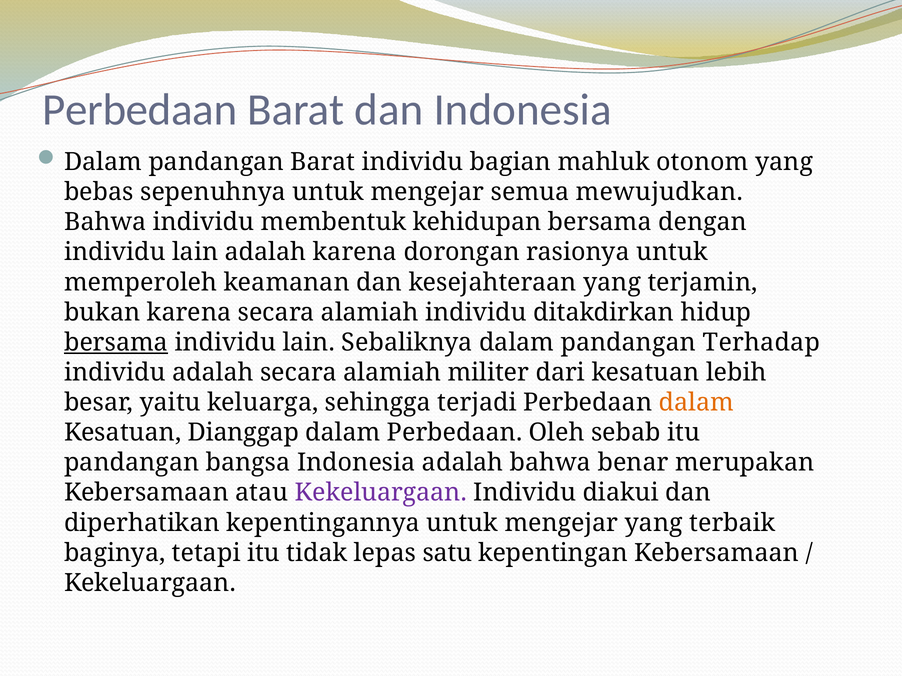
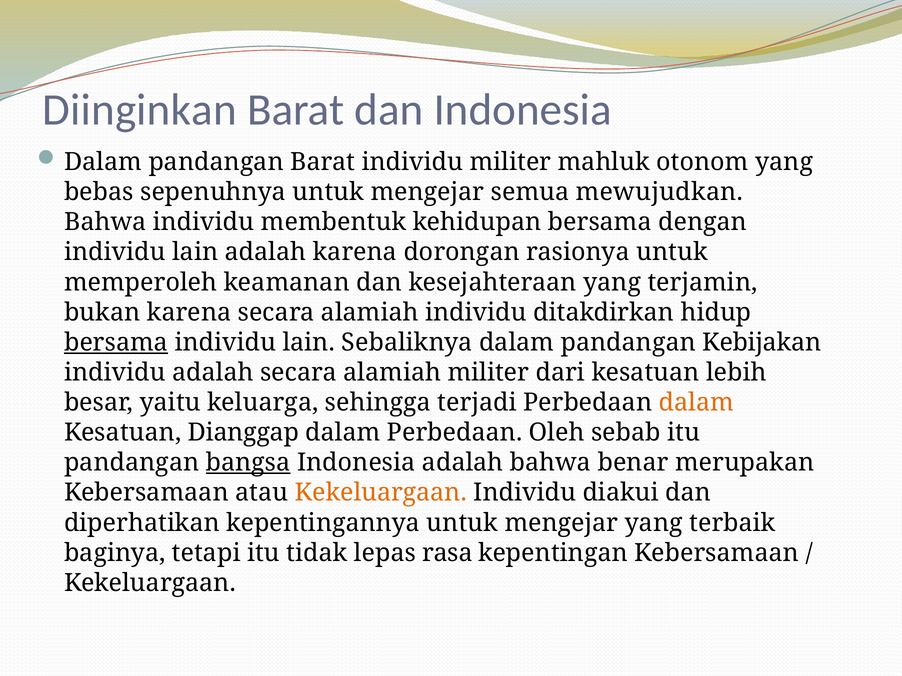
Perbedaan: Perbedaan -> Diinginkan (140, 110)
individu bagian: bagian -> militer (510, 162)
Terhadap: Terhadap -> Kebijakan (762, 343)
bangsa underline: none -> present (248, 463)
Kekeluargaan colour: purple -> orange (381, 493)
satu: satu -> rasa (447, 553)
